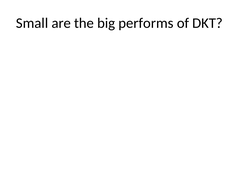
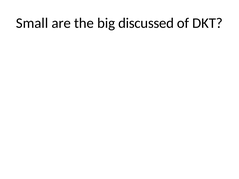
performs: performs -> discussed (146, 23)
